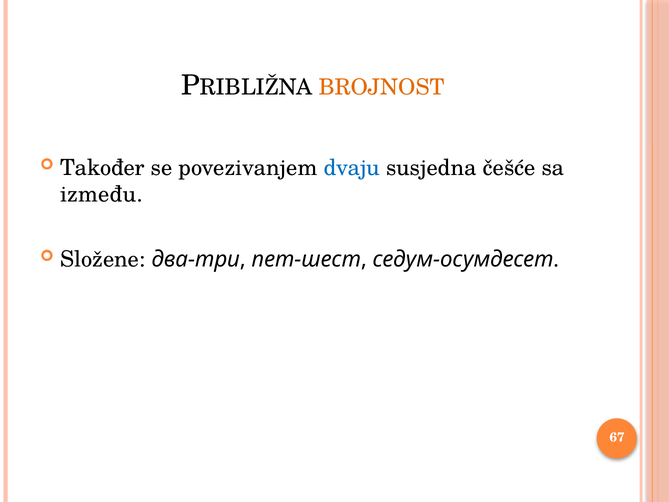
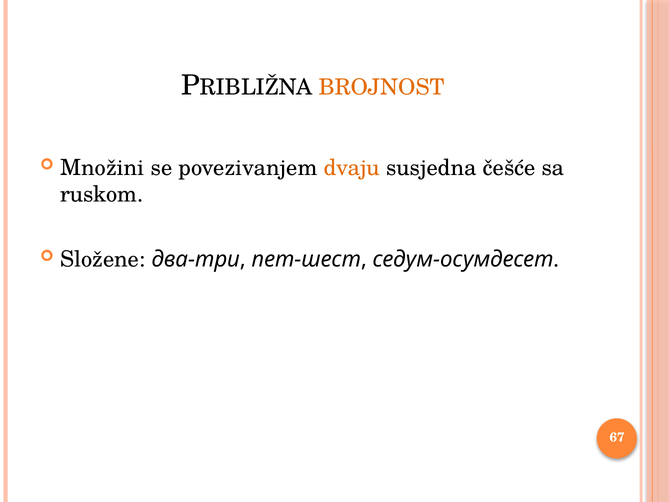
Također: Također -> Množini (102, 168)
dvaju colour: blue -> orange (352, 168)
između: između -> ruskom (102, 194)
